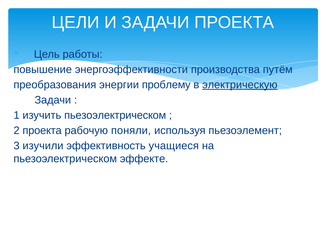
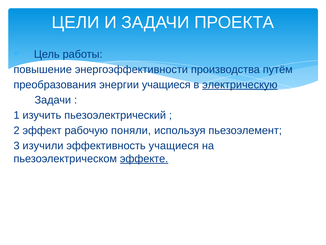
энергии проблему: проблему -> учащиеся (166, 85)
изучить пьезоэлектрическом: пьезоэлектрическом -> пьезоэлектрический (115, 115)
2 проекта: проекта -> эффект (42, 130)
эффекте underline: none -> present (144, 158)
